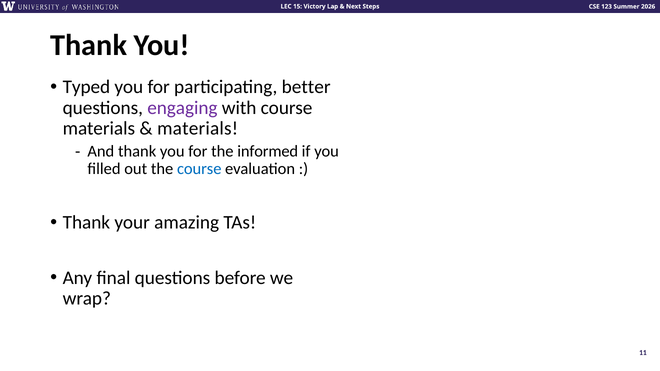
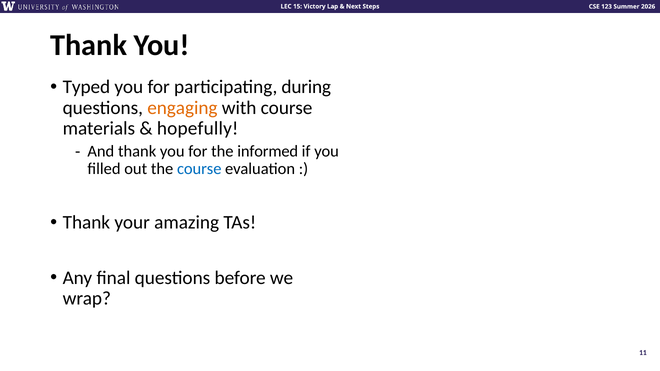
better: better -> during (306, 87)
engaging colour: purple -> orange (182, 108)
materials: materials -> hopefully (198, 128)
